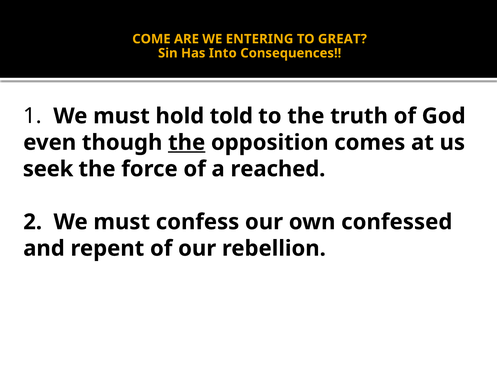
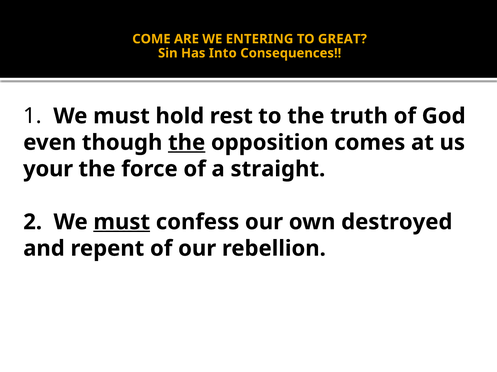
told: told -> rest (231, 116)
seek: seek -> your (48, 169)
reached: reached -> straight (278, 169)
must underline: none -> present (122, 222)
confessed: confessed -> destroyed (397, 222)
